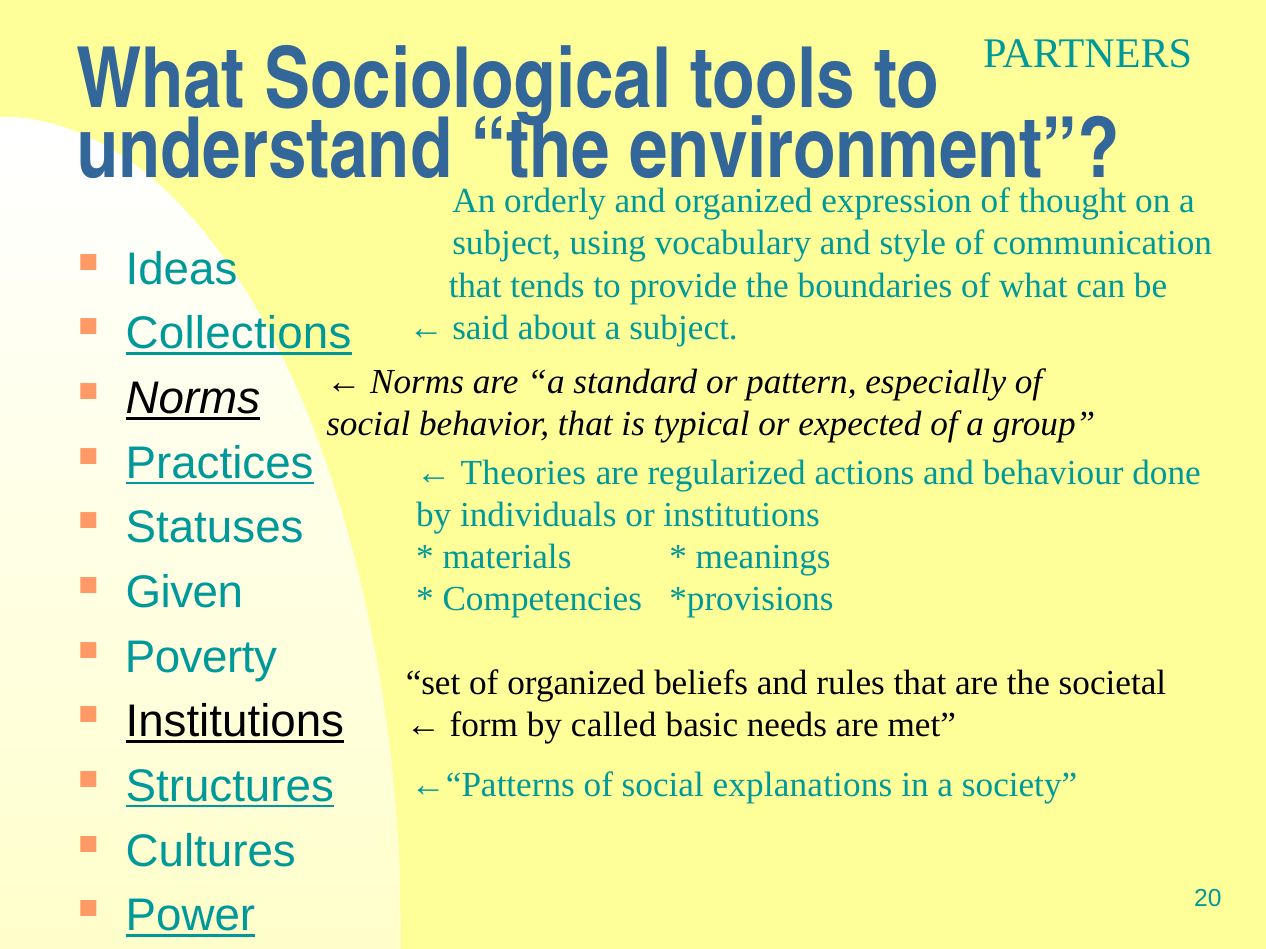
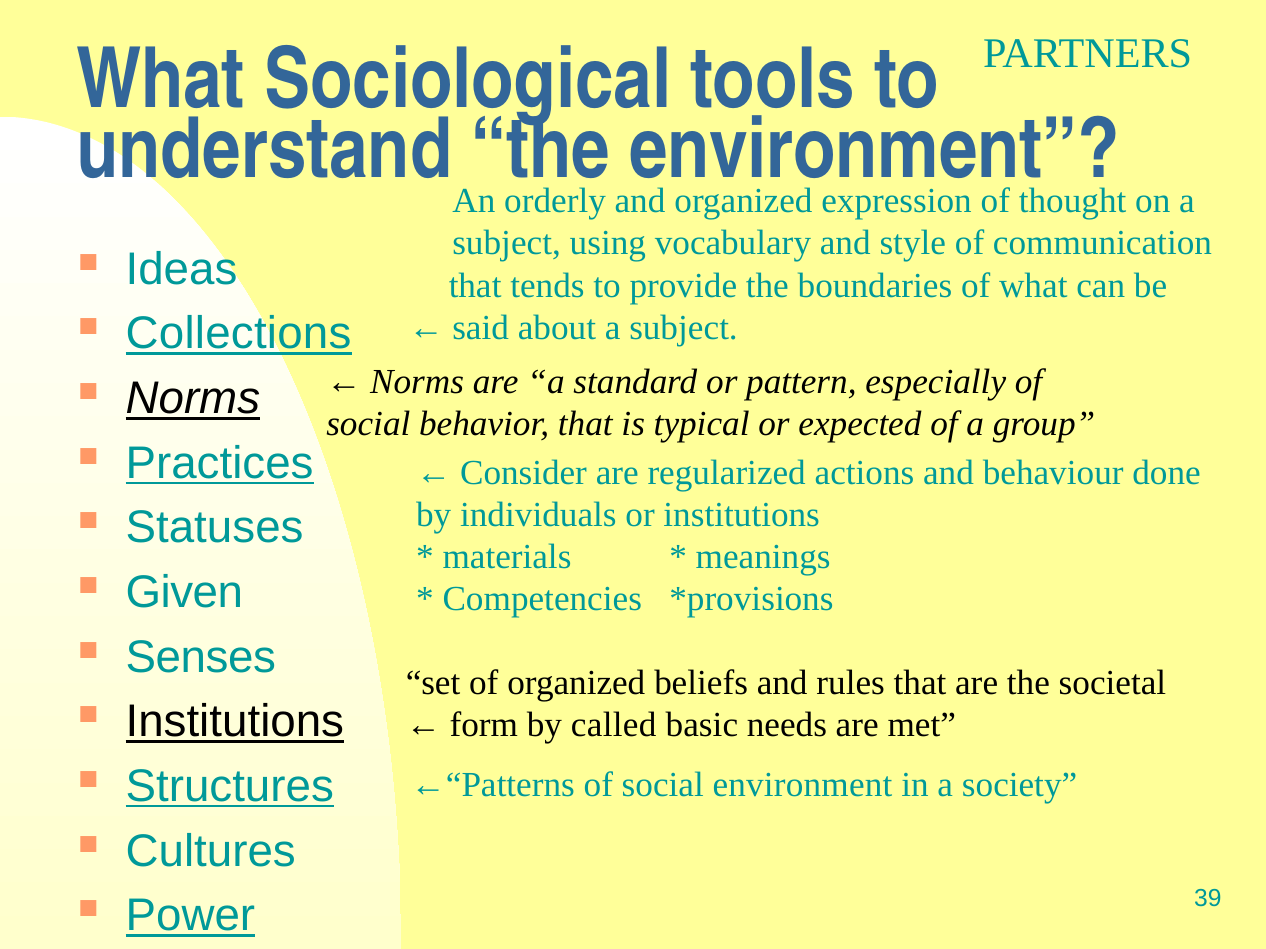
Theories: Theories -> Consider (524, 473)
Poverty: Poverty -> Senses (201, 657)
social explanations: explanations -> environment (802, 785)
20: 20 -> 39 (1208, 898)
